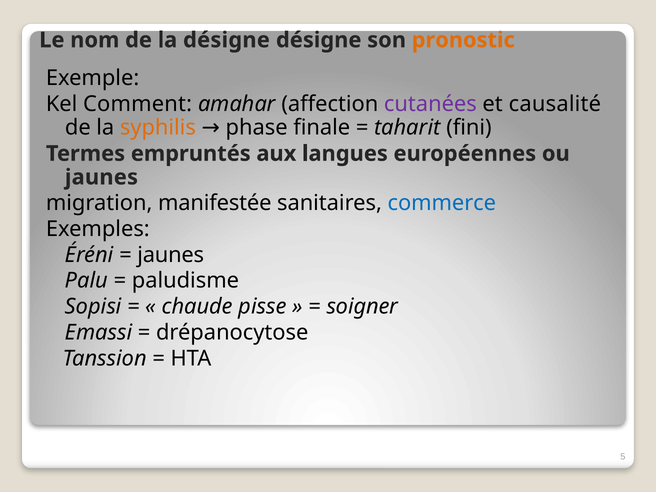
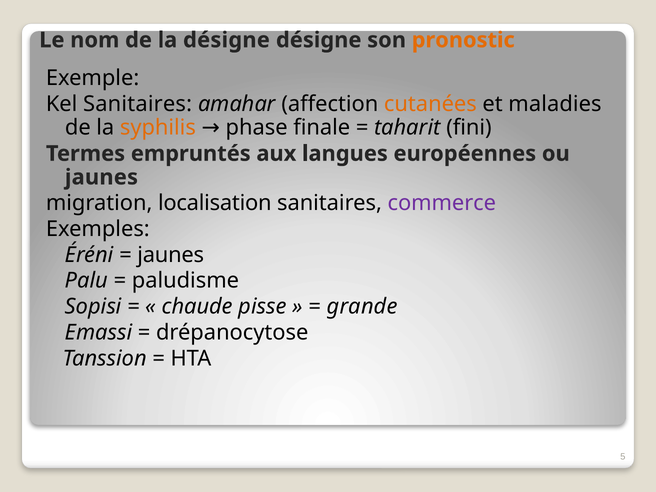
Kel Comment: Comment -> Sanitaires (138, 104)
cutanées colour: purple -> orange (430, 104)
causalité: causalité -> maladies (555, 104)
manifestée: manifestée -> localisation (215, 203)
commerce colour: blue -> purple (442, 203)
soigner: soigner -> grande (362, 307)
